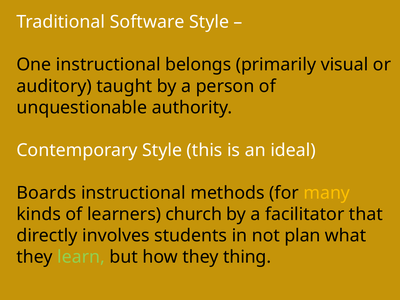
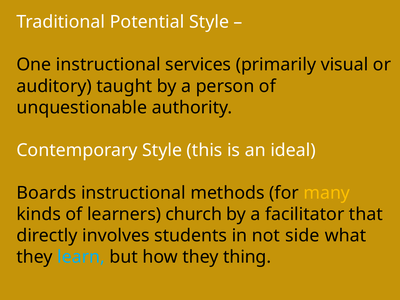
Software: Software -> Potential (147, 22)
belongs: belongs -> services (198, 65)
plan: plan -> side (302, 236)
learn colour: light green -> light blue (81, 257)
